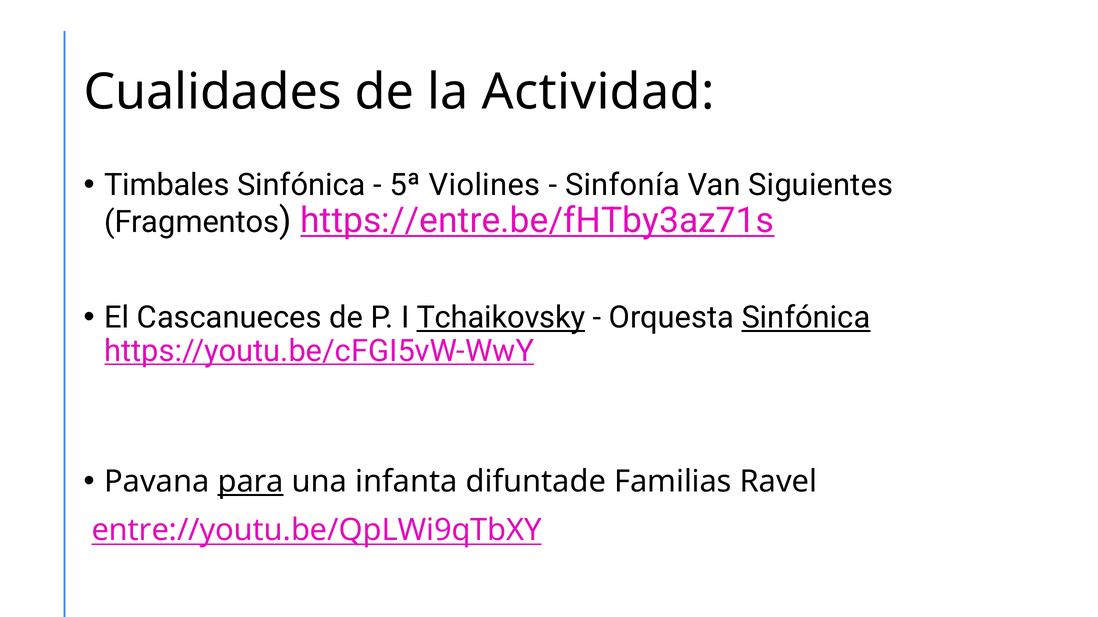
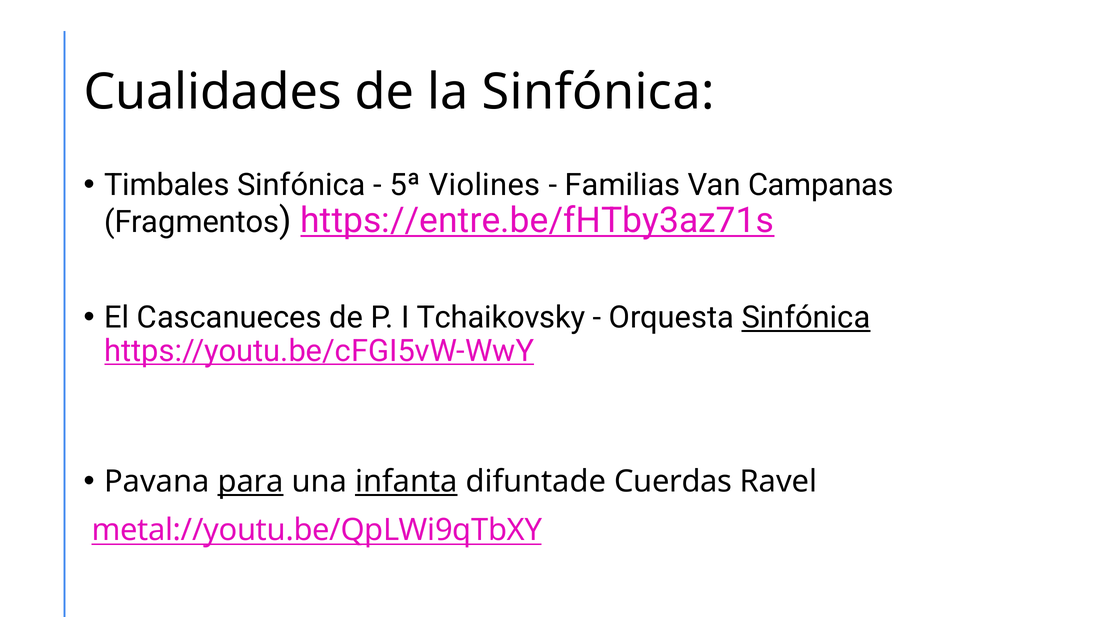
la Actividad: Actividad -> Sinfónica (598, 92)
Sinfonía: Sinfonía -> Familias (623, 185)
Siguientes: Siguientes -> Campanas (821, 185)
Tchaikovsky underline: present -> none (501, 318)
infanta underline: none -> present (406, 482)
Familias: Familias -> Cuerdas (673, 482)
entre://youtu.be/QpLWi9qTbXY: entre://youtu.be/QpLWi9qTbXY -> metal://youtu.be/QpLWi9qTbXY (317, 531)
